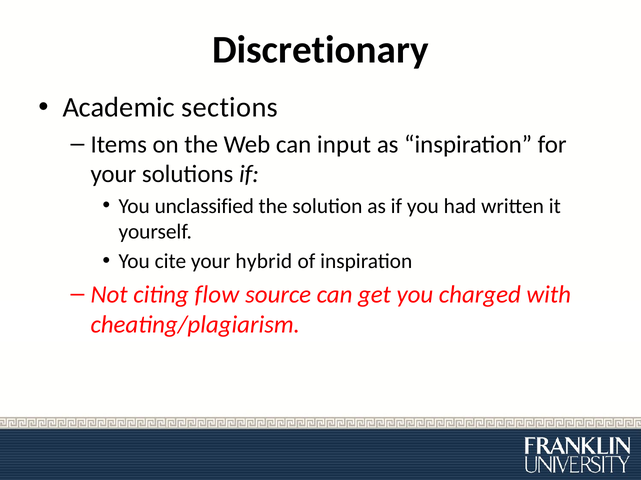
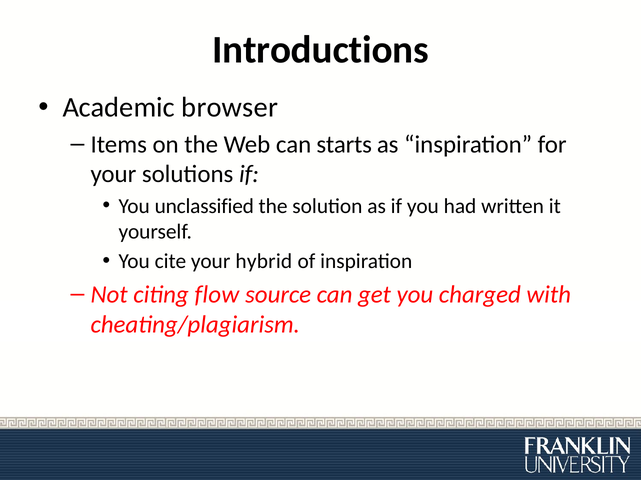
Discretionary: Discretionary -> Introductions (320, 50)
sections: sections -> browser (230, 108)
input: input -> starts (344, 145)
